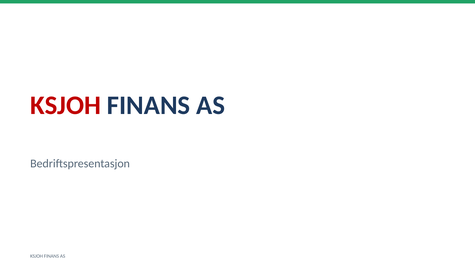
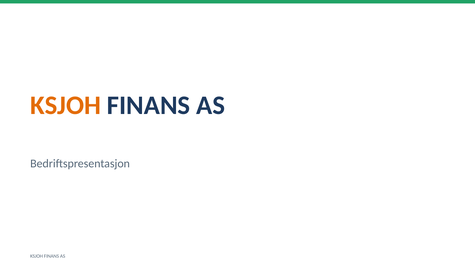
KSJOH colour: red -> orange (66, 105)
